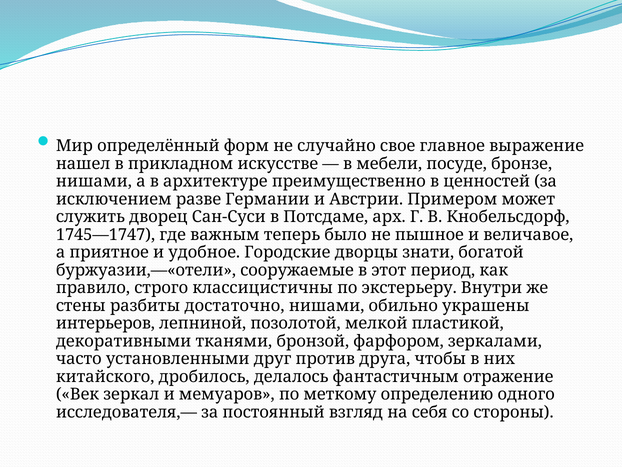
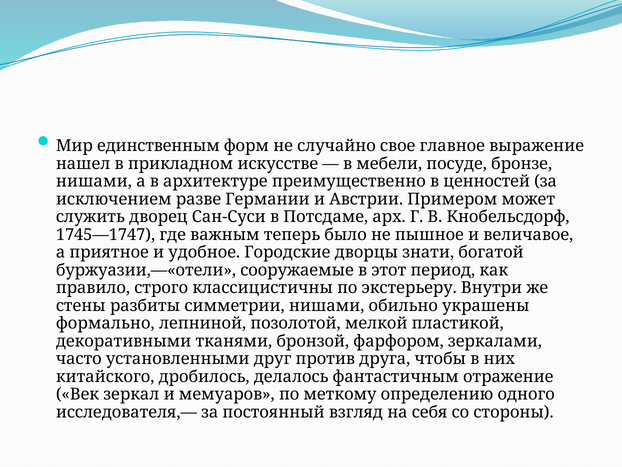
определённый: определённый -> единственным (158, 146)
достаточно: достаточно -> симметрии (235, 305)
интерьеров: интерьеров -> формально (105, 323)
